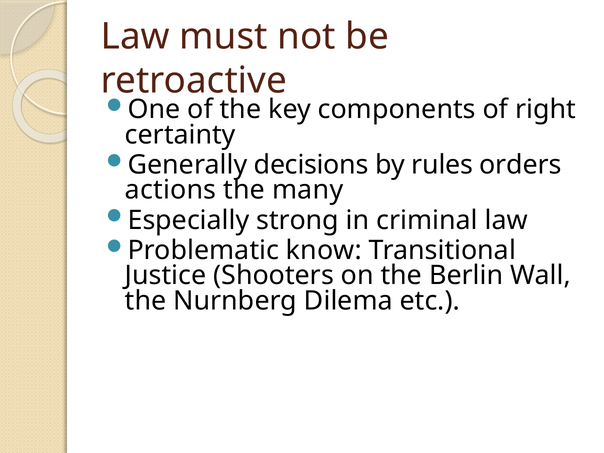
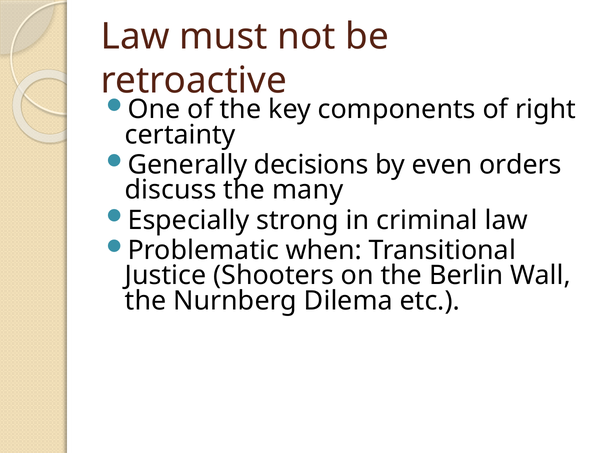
rules: rules -> even (442, 165)
actions: actions -> discuss (171, 190)
know: know -> when (324, 250)
